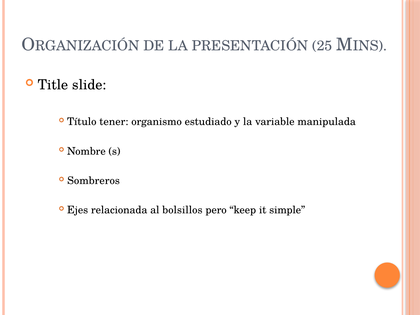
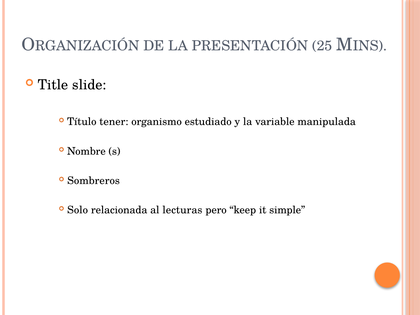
Ejes: Ejes -> Solo (78, 210)
bolsillos: bolsillos -> lecturas (182, 210)
